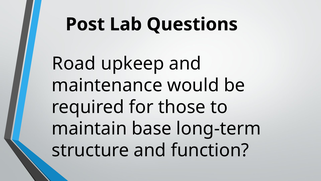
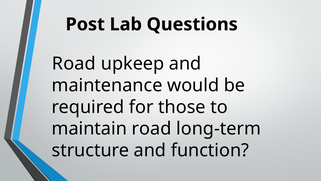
maintain base: base -> road (152, 128)
